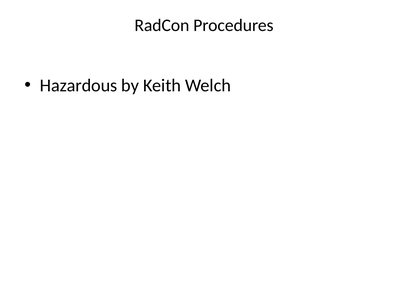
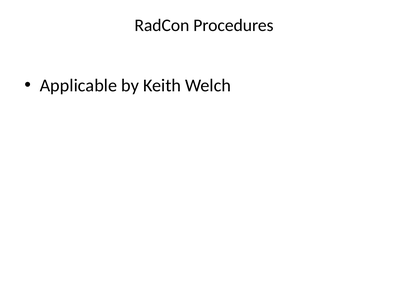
Hazardous: Hazardous -> Applicable (78, 86)
